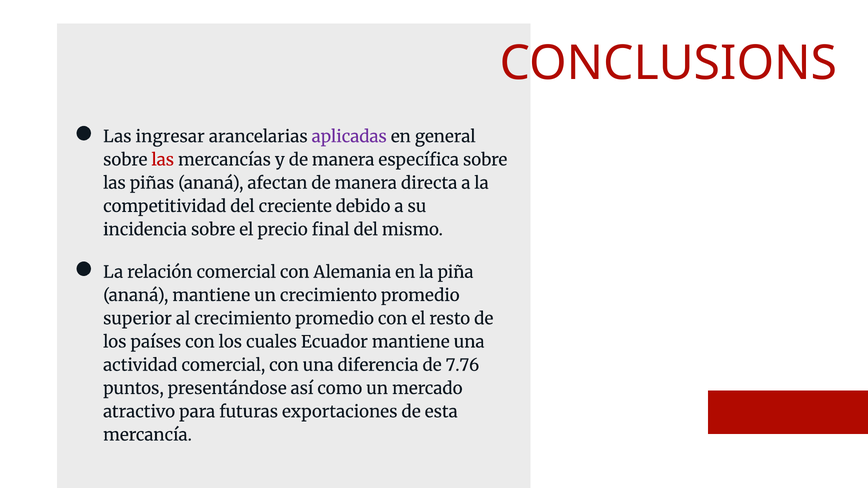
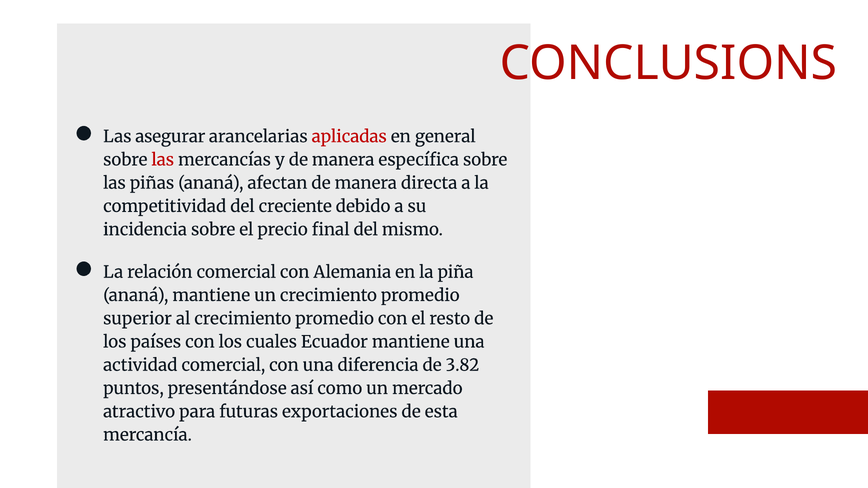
ingresar: ingresar -> asegurar (170, 137)
aplicadas colour: purple -> red (349, 137)
7.76: 7.76 -> 3.82 (462, 365)
